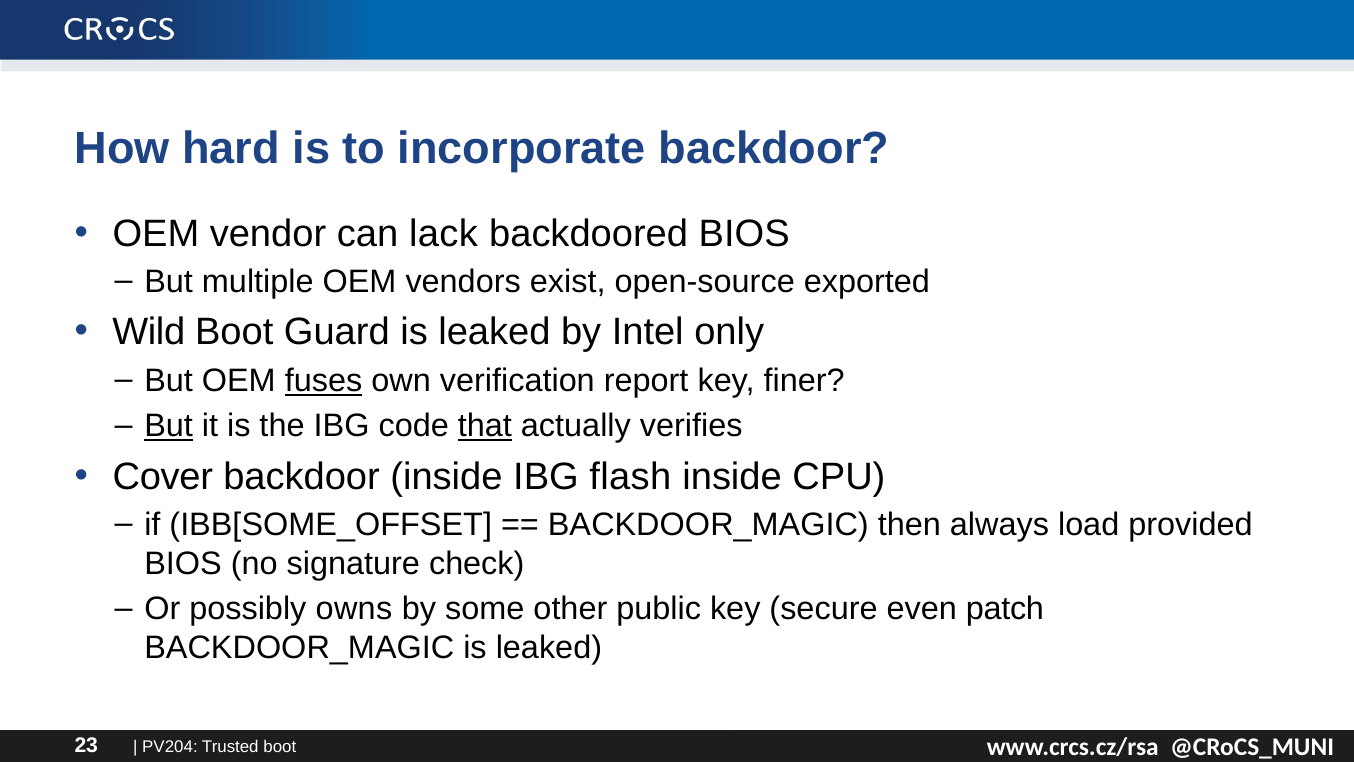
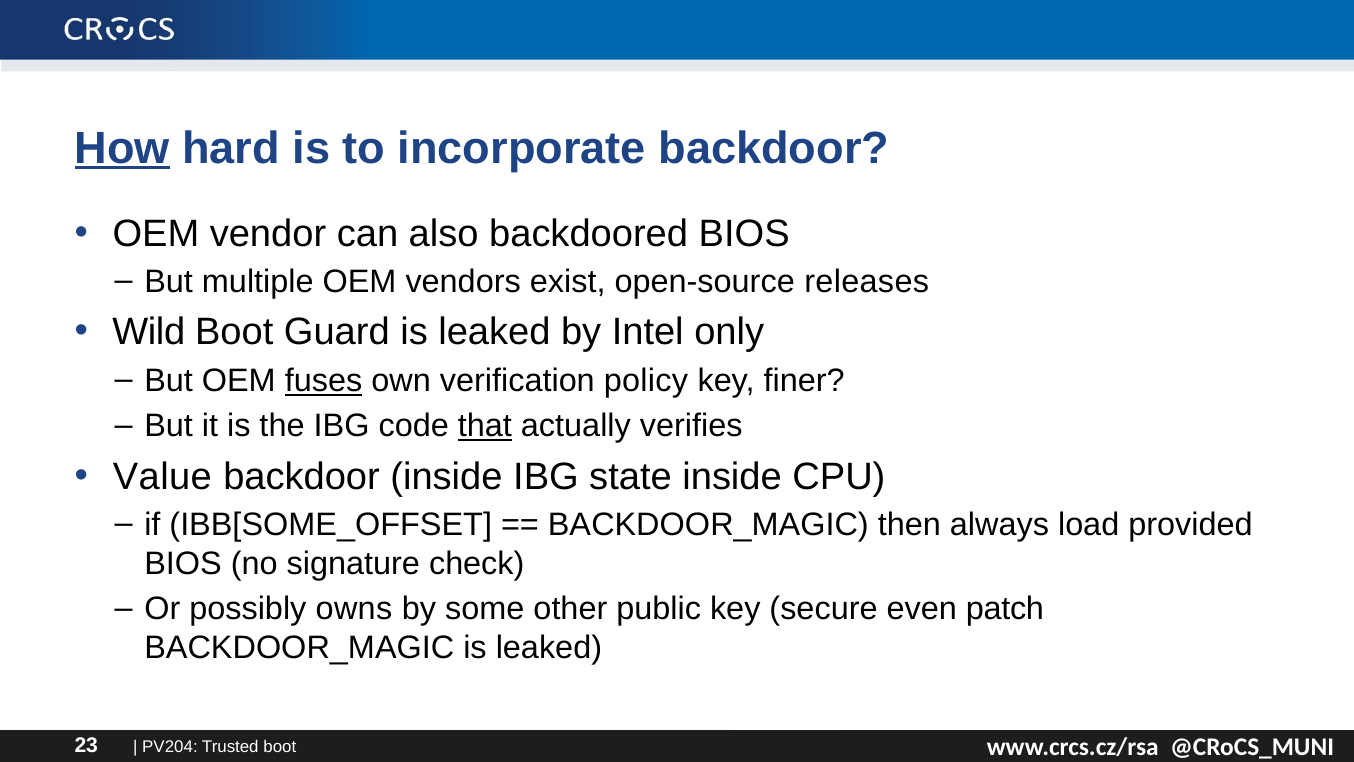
How underline: none -> present (122, 148)
lack: lack -> also (444, 233)
exported: exported -> releases (867, 282)
report: report -> policy (646, 381)
But underline: present -> none (169, 426)
Cover: Cover -> Value (162, 476)
flash: flash -> state (631, 476)
